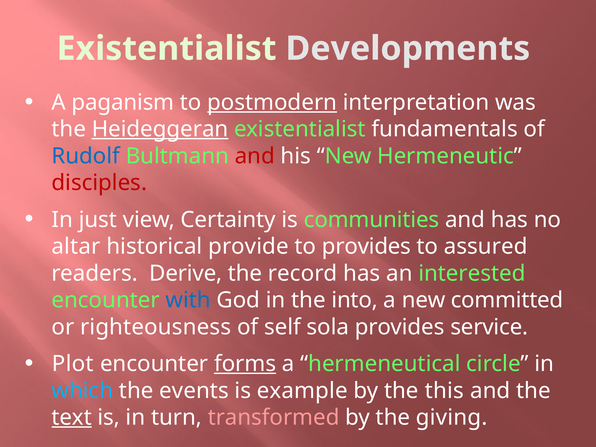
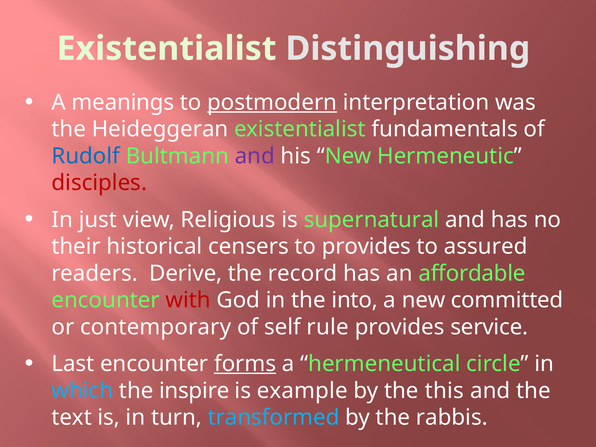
Developments: Developments -> Distinguishing (408, 49)
paganism: paganism -> meanings (123, 102)
Heideggeran underline: present -> none (160, 129)
and colour: red -> purple (255, 156)
Certainty: Certainty -> Religious (228, 220)
communities: communities -> supernatural (372, 220)
altar: altar -> their (76, 246)
provide: provide -> censers (248, 246)
interested: interested -> affordable (472, 273)
with colour: blue -> red (188, 300)
righteousness: righteousness -> contemporary (156, 327)
sola: sola -> rule (328, 327)
Plot: Plot -> Last (73, 364)
events: events -> inspire (194, 391)
text underline: present -> none (72, 417)
transformed colour: pink -> light blue (274, 417)
giving: giving -> rabbis (452, 417)
